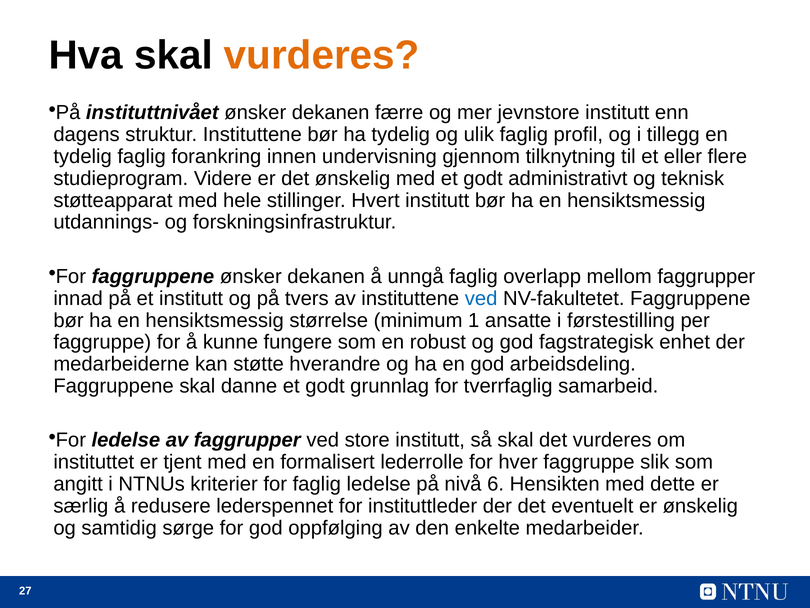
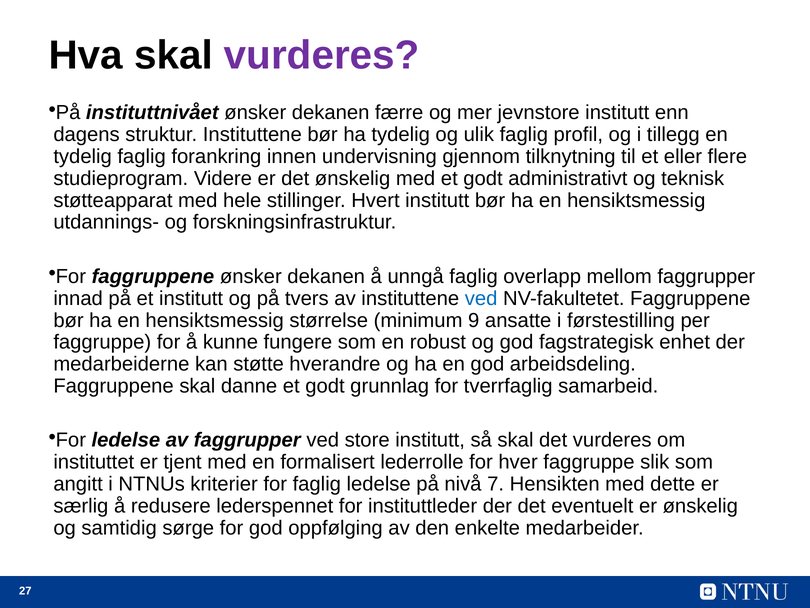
vurderes colour: orange -> purple (322, 56)
1: 1 -> 9 (474, 320)
6: 6 -> 7 (496, 484)
